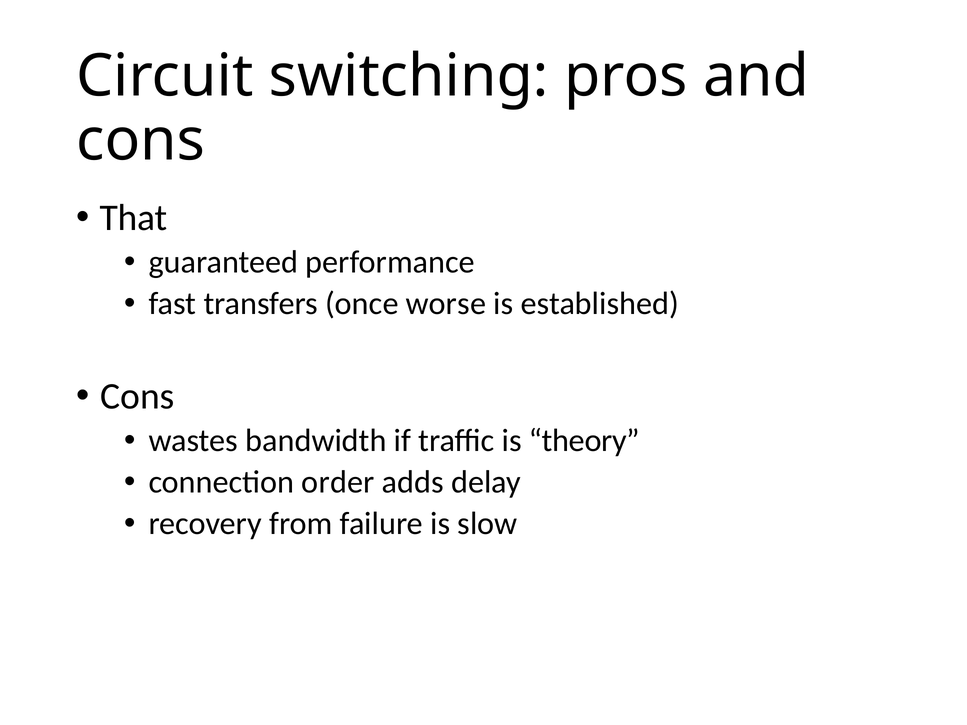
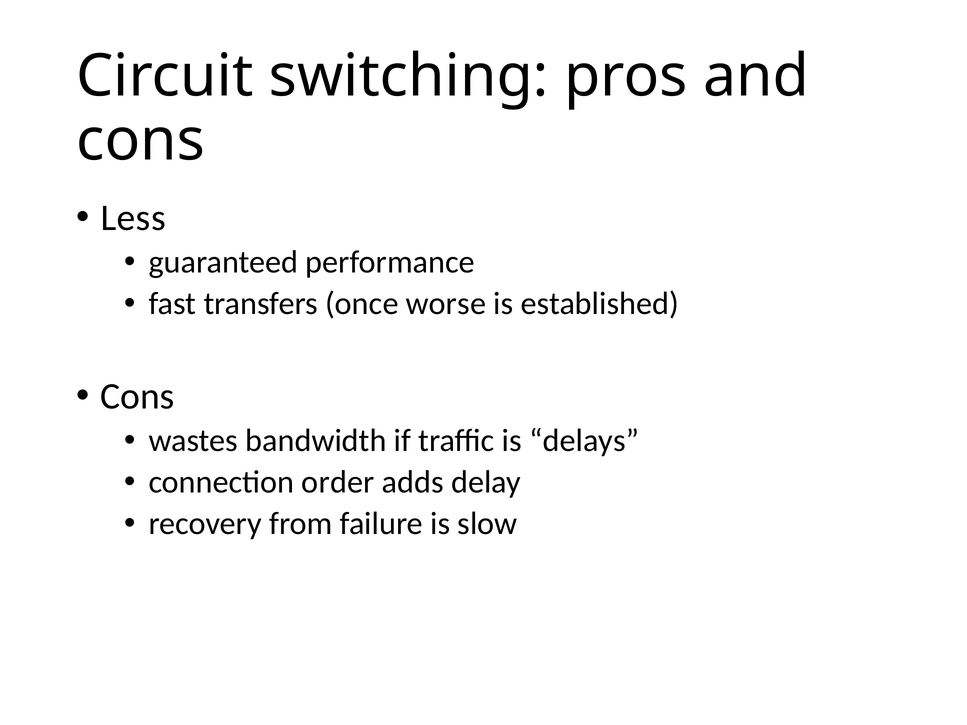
That: That -> Less (133, 218)
theory: theory -> delays (584, 441)
